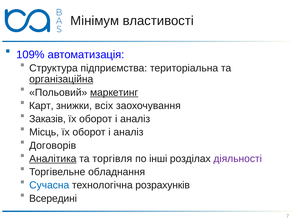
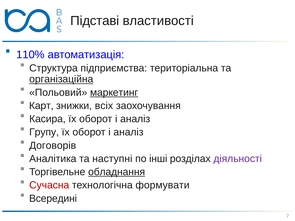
Мінімум: Мінімум -> Підставі (95, 21)
109%: 109% -> 110% (30, 55)
Заказів: Заказів -> Касира (47, 119)
Місць: Місць -> Групу (44, 132)
Аналітика underline: present -> none (53, 159)
торгівля: торгівля -> наступні (112, 159)
обладнання underline: none -> present (117, 172)
Сучасна colour: blue -> red (49, 185)
розрахунків: розрахунків -> формувати (163, 185)
